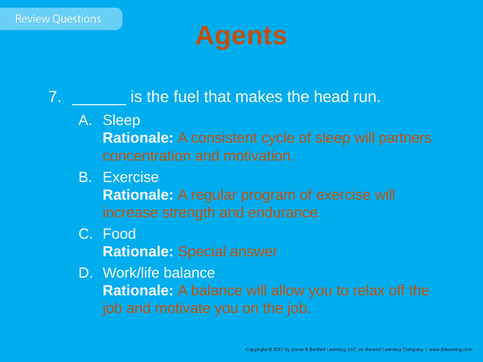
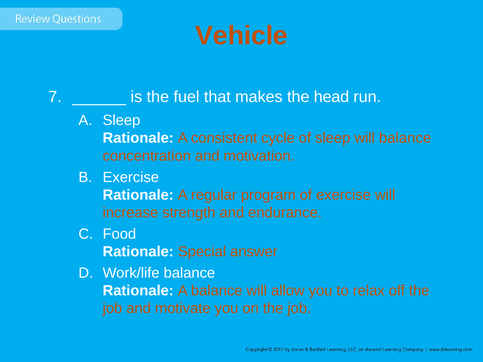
Agents: Agents -> Vehicle (242, 36)
will partners: partners -> balance (405, 138)
